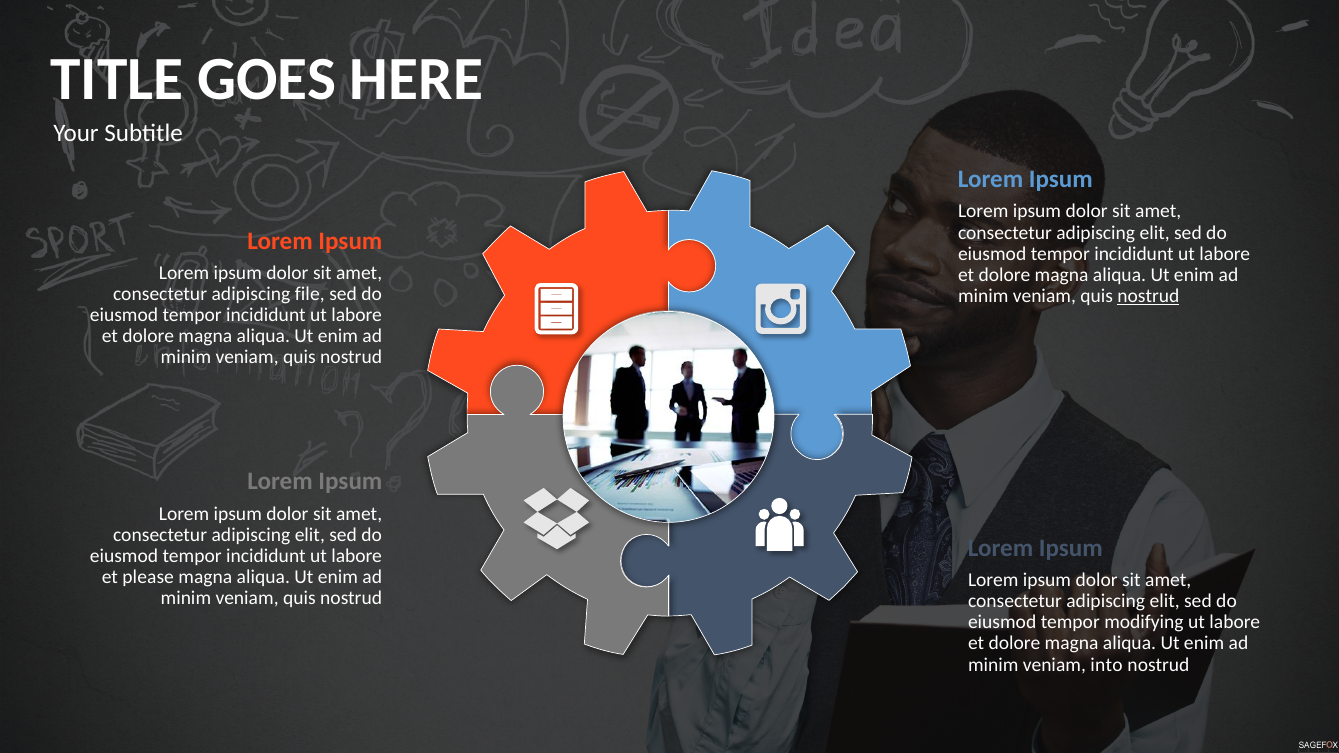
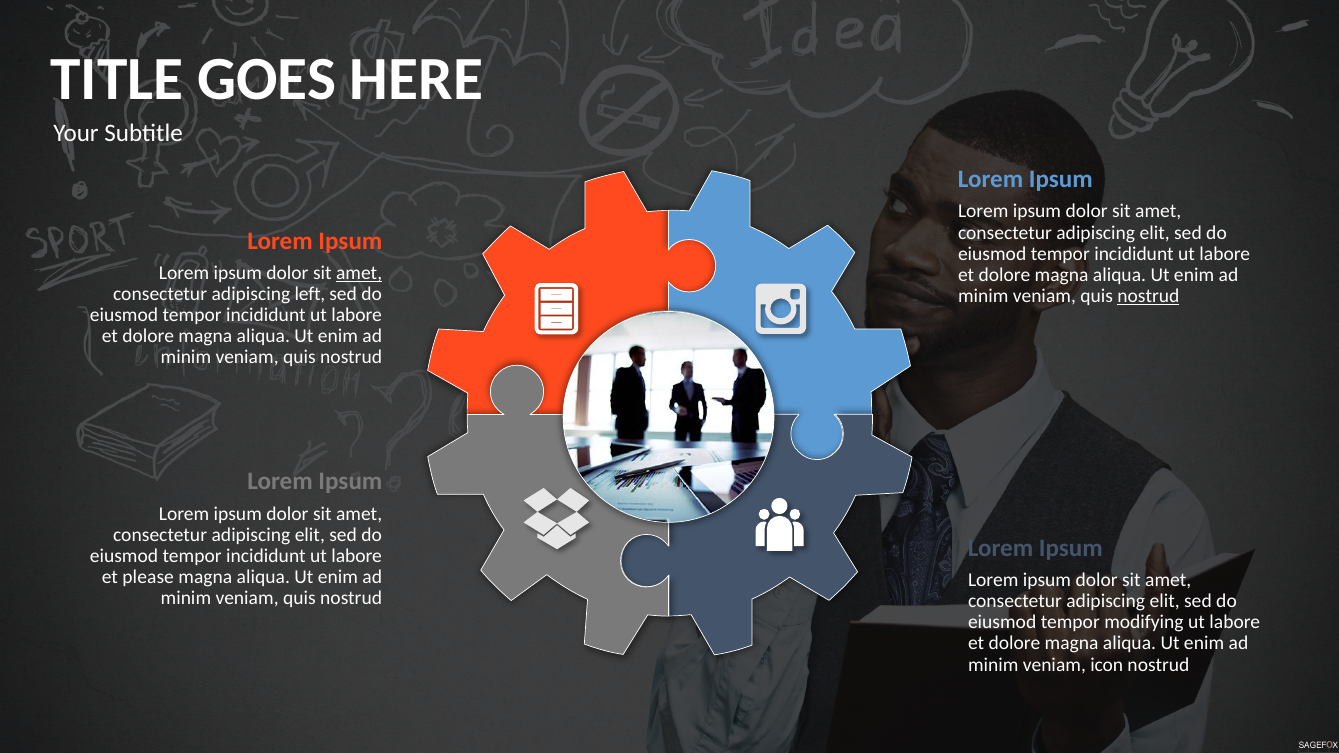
amet underline: none -> present (359, 273)
file: file -> left (310, 294)
into: into -> icon (1107, 665)
